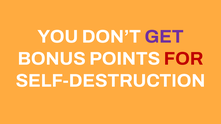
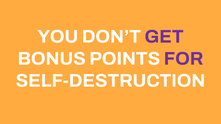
FOR colour: red -> purple (184, 59)
